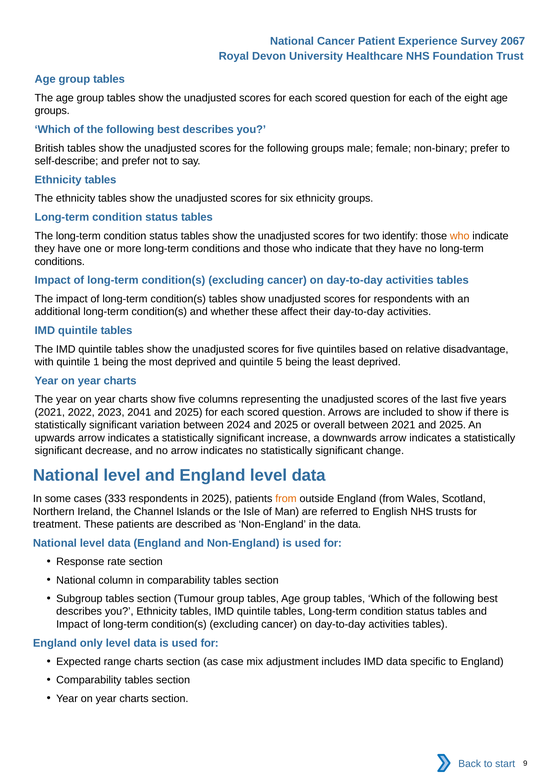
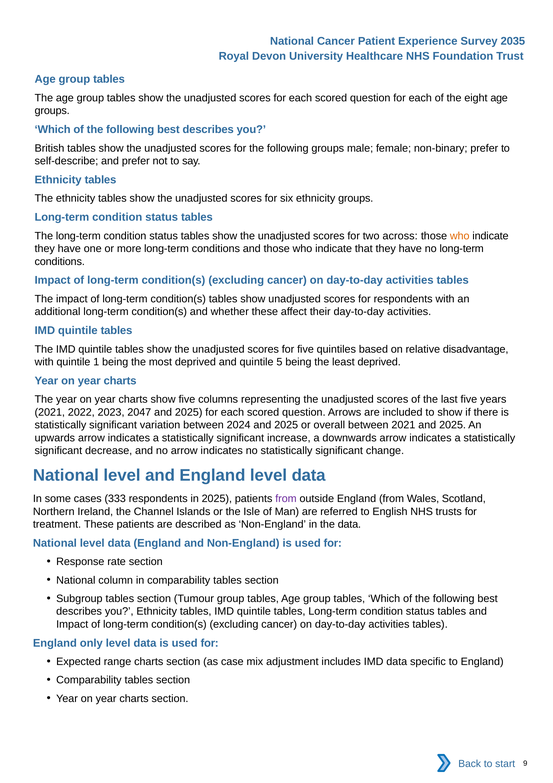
2067: 2067 -> 2035 (513, 41)
identify: identify -> across (400, 236)
2041: 2041 -> 2047 (139, 412)
from colour: orange -> purple (286, 498)
